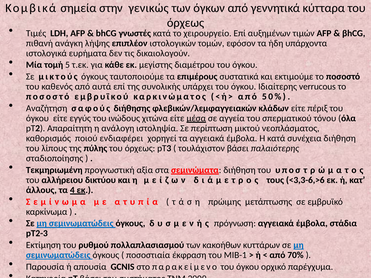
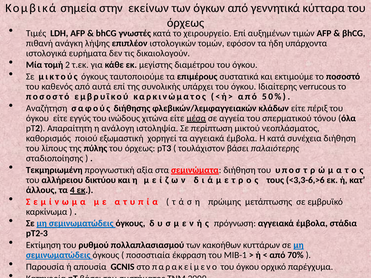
γενικώς: γενικώς -> εκείνων (148, 8)
5: 5 -> 2 (68, 65)
ενδιαφέρει: ενδιαφέρει -> εξωμαστική (121, 138)
